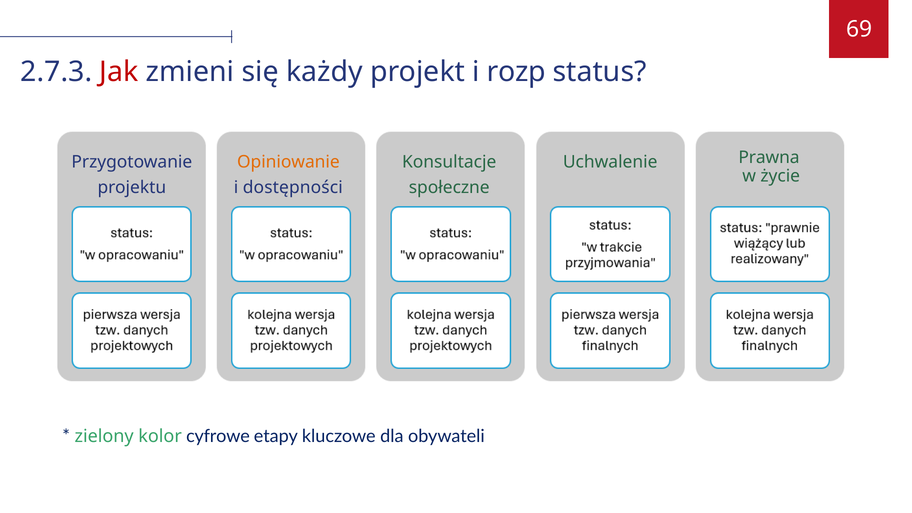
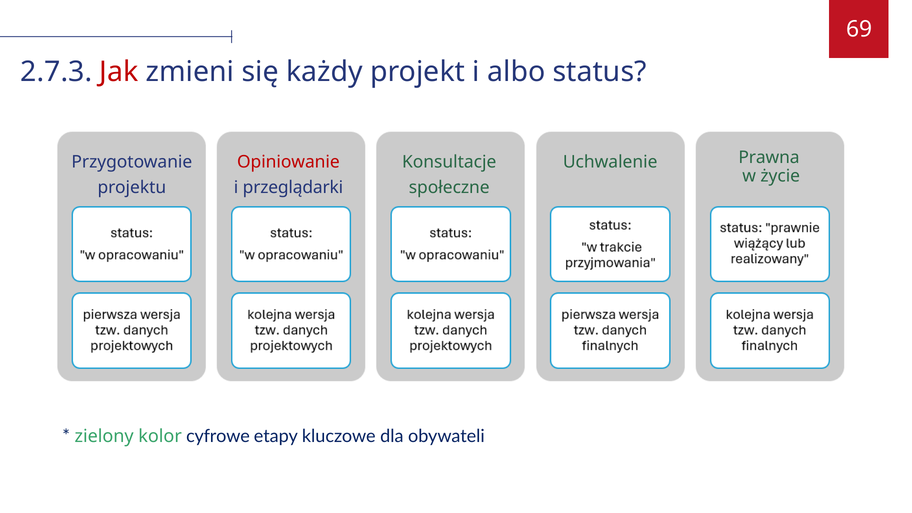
rozp: rozp -> albo (516, 72)
Opiniowanie colour: orange -> red (288, 162)
dostępności: dostępności -> przeglądarki (293, 187)
